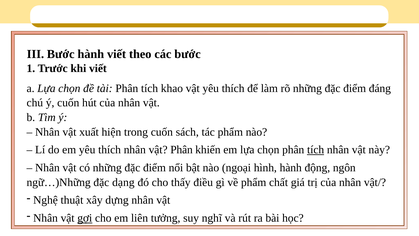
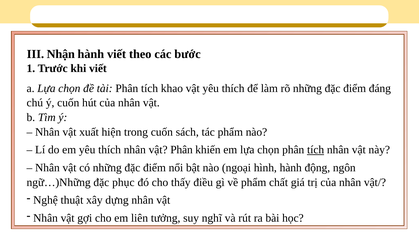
III Bước: Bước -> Nhận (61, 54)
dạng: dạng -> phục (123, 182)
gợi underline: present -> none (85, 218)
